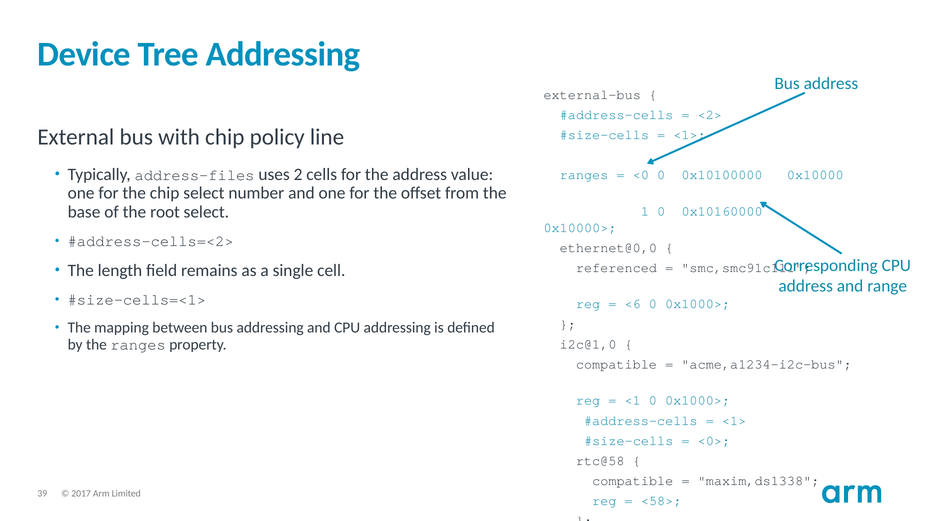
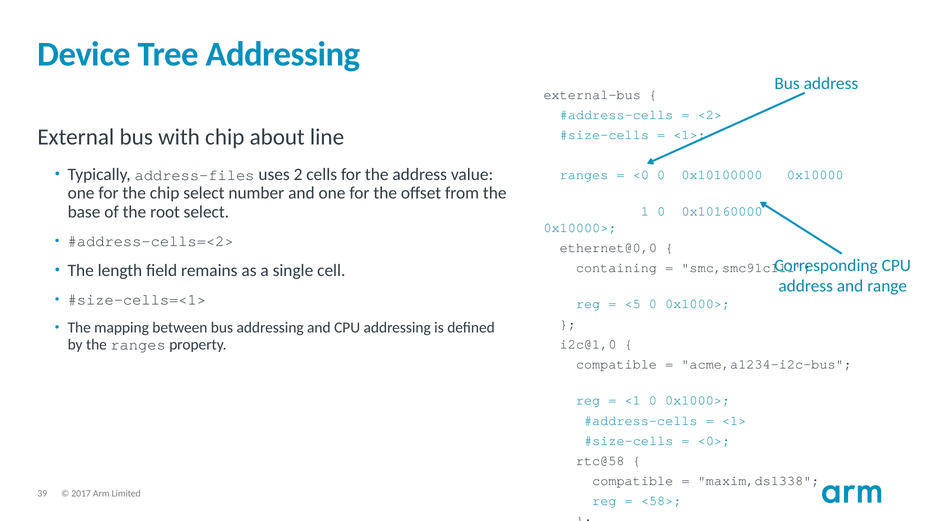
policy: policy -> about (277, 137)
referenced: referenced -> containing (616, 268)
<6: <6 -> <5 (633, 304)
